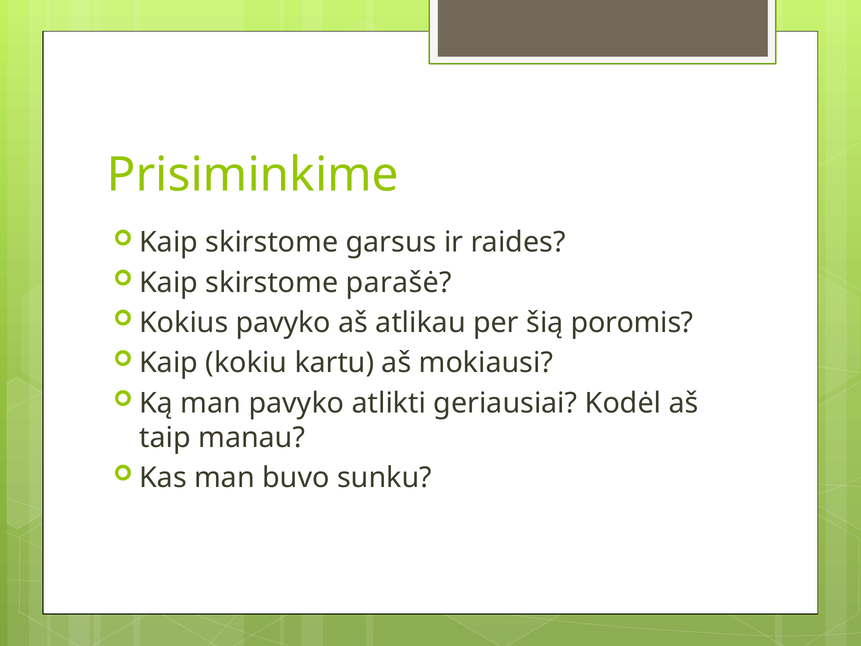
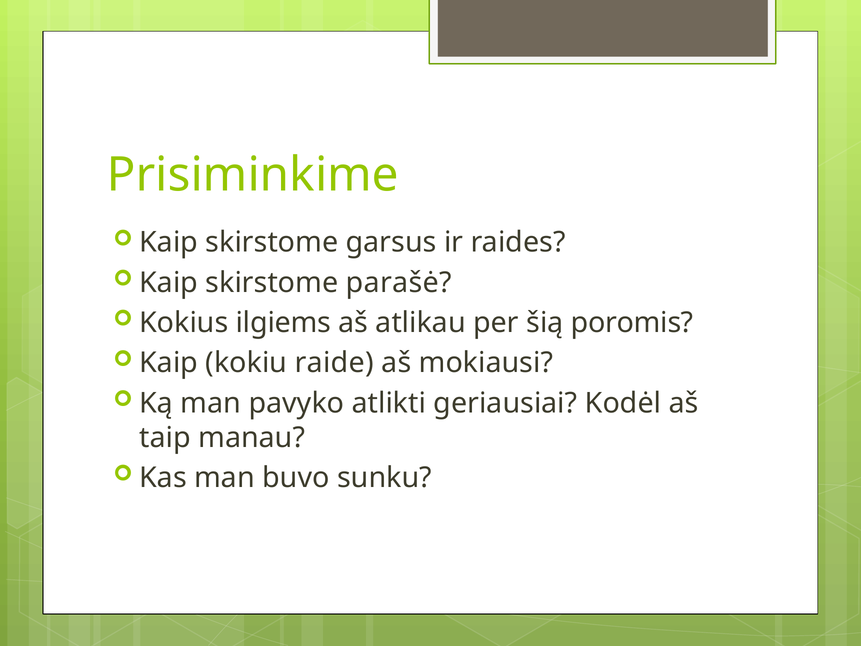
Kokius pavyko: pavyko -> ilgiems (283, 323)
kartu: kartu -> raide (334, 363)
